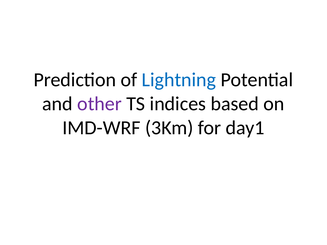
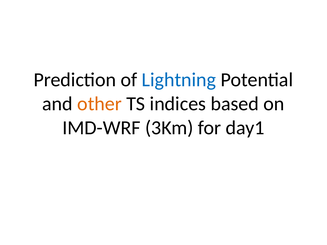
other colour: purple -> orange (100, 104)
